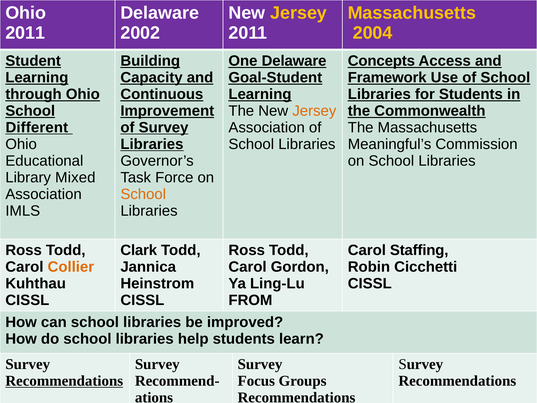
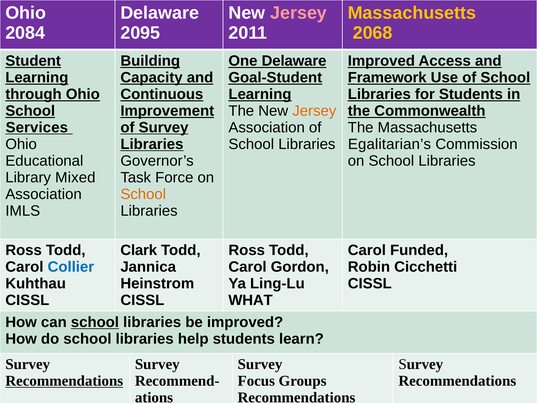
Jersey colour: yellow -> pink (299, 13)
2011: 2011 -> 2084 (25, 33)
2002: 2002 -> 2095 (140, 33)
2004: 2004 -> 2068 (373, 33)
Concepts: Concepts -> Improved (381, 61)
Different: Different -> Services (37, 127)
Meaningful’s: Meaningful’s -> Egalitarian’s (389, 144)
Staffing: Staffing -> Funded (419, 250)
Collier colour: orange -> blue (71, 267)
FROM: FROM -> WHAT (251, 300)
school underline: none -> present (95, 322)
